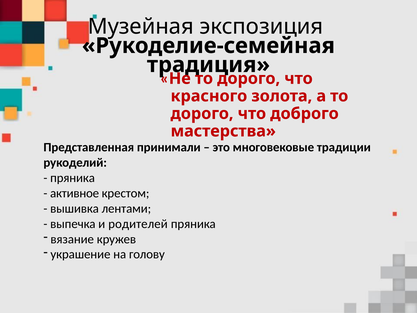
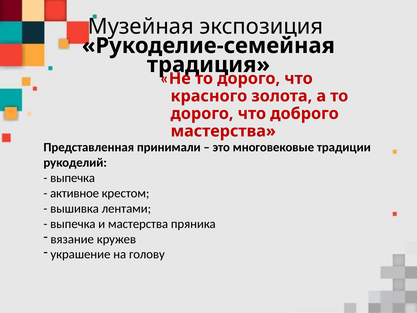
пряника: пряника -> выпечка (73, 178)
и родителей: родителей -> мастерства (138, 224)
